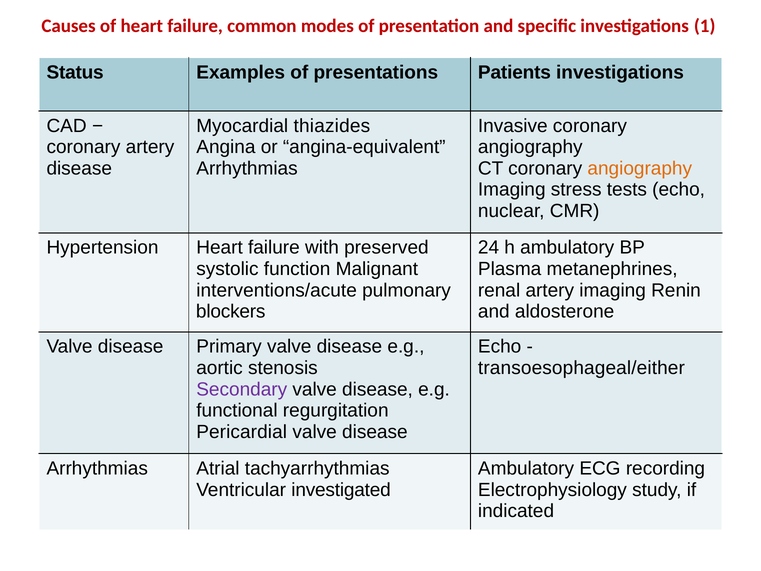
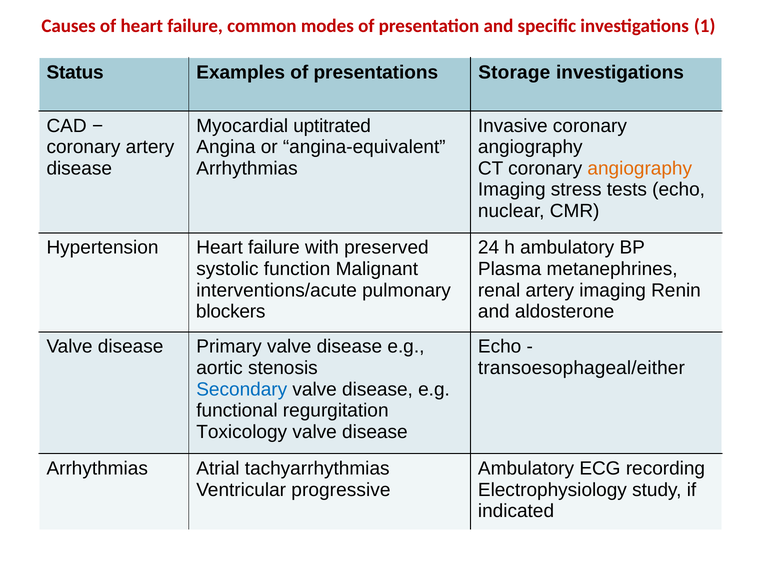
Patients: Patients -> Storage (514, 72)
thiazides: thiazides -> uptitrated (332, 126)
Secondary colour: purple -> blue (242, 389)
Pericardial: Pericardial -> Toxicology (242, 432)
investigated: investigated -> progressive (341, 490)
